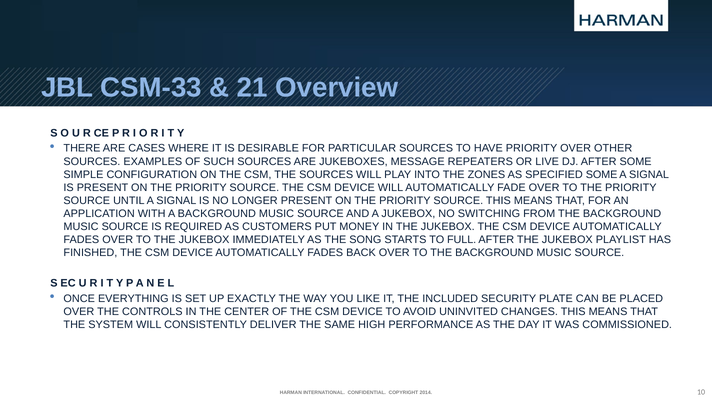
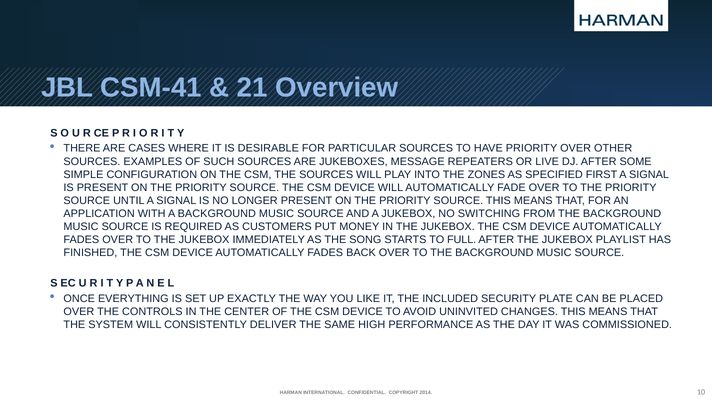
CSM-33: CSM-33 -> CSM-41 (151, 88)
SPECIFIED SOME: SOME -> FIRST (602, 175)
